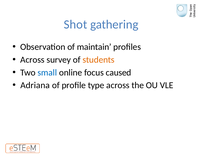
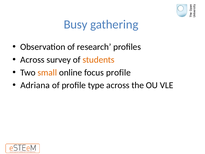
Shot: Shot -> Busy (76, 24)
maintain: maintain -> research (94, 47)
small colour: blue -> orange (47, 72)
focus caused: caused -> profile (118, 72)
